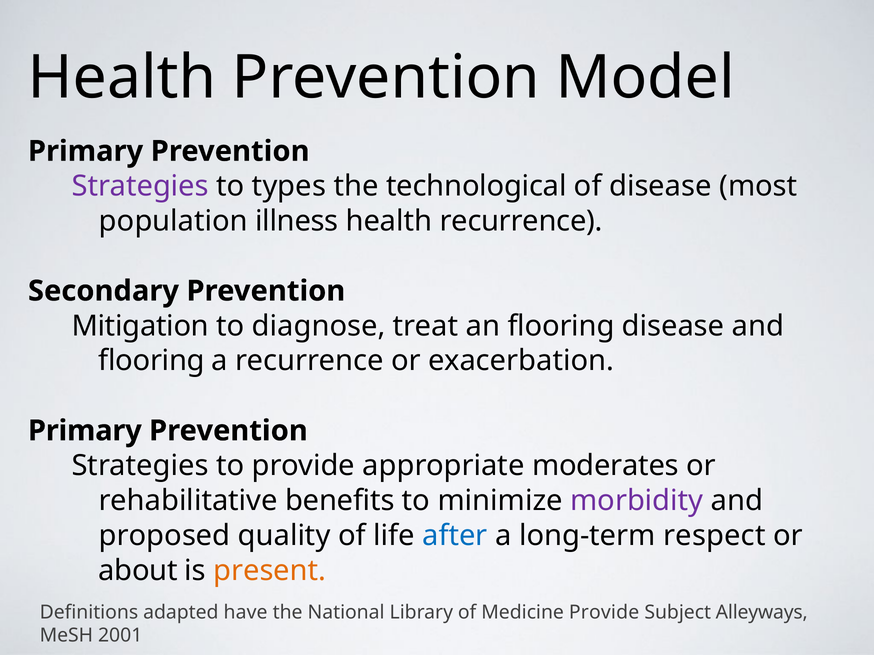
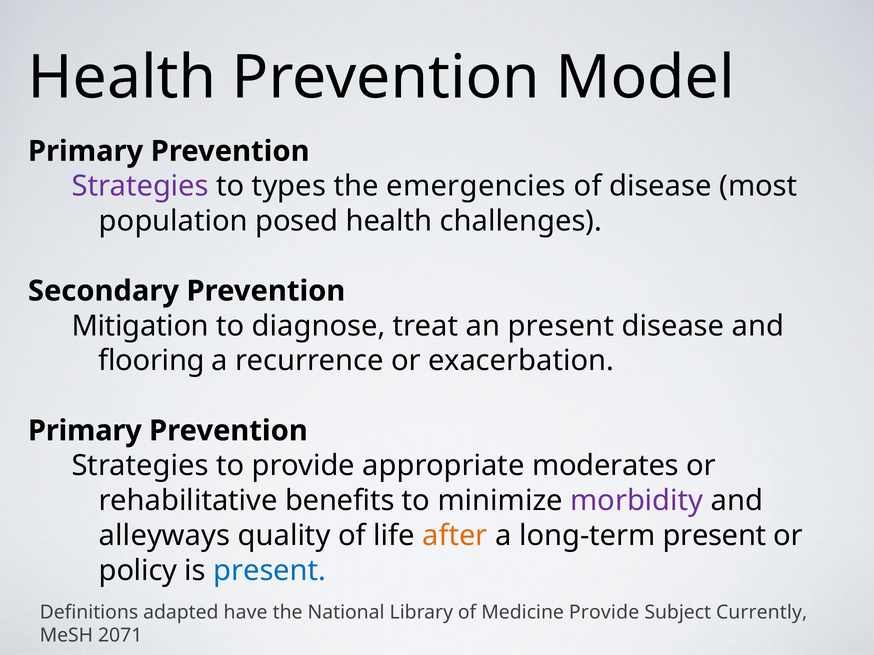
technological: technological -> emergencies (476, 186)
illness: illness -> posed (297, 221)
health recurrence: recurrence -> challenges (521, 221)
an flooring: flooring -> present (561, 326)
proposed: proposed -> alleyways (165, 536)
after colour: blue -> orange (455, 536)
long-term respect: respect -> present (715, 536)
about: about -> policy (138, 571)
present colour: orange -> blue (270, 571)
Alleyways: Alleyways -> Currently (762, 613)
2001: 2001 -> 2071 (120, 636)
